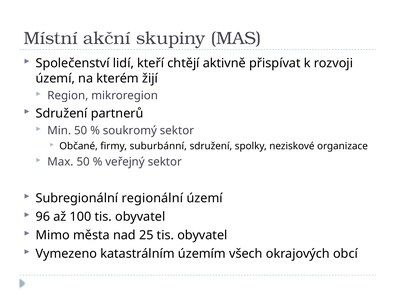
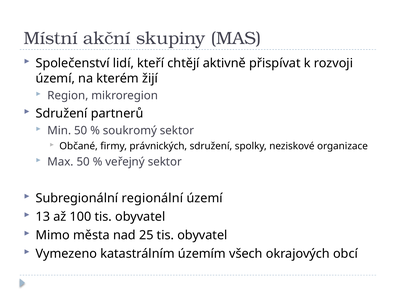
suburbánní: suburbánní -> právnických (158, 146)
96: 96 -> 13 (43, 217)
